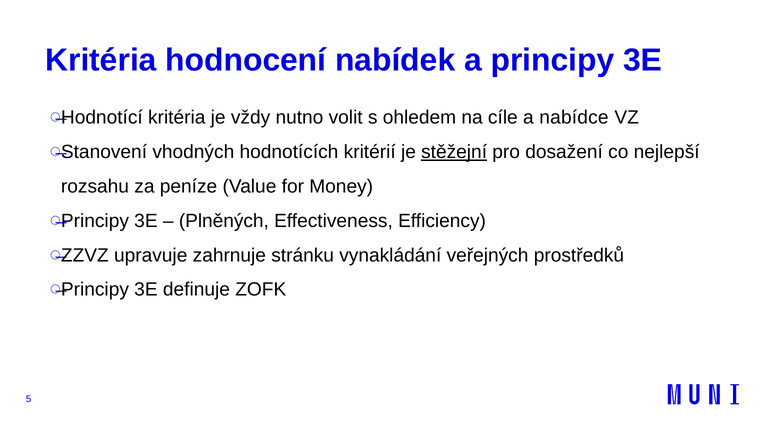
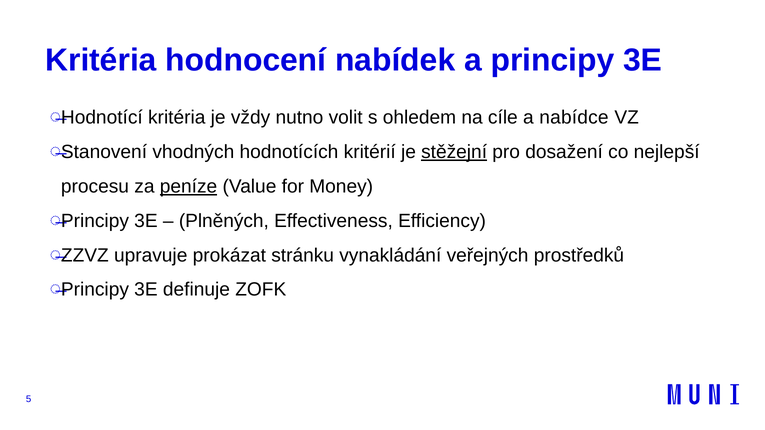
rozsahu: rozsahu -> procesu (95, 187)
peníze underline: none -> present (189, 187)
zahrnuje: zahrnuje -> prokázat (229, 255)
